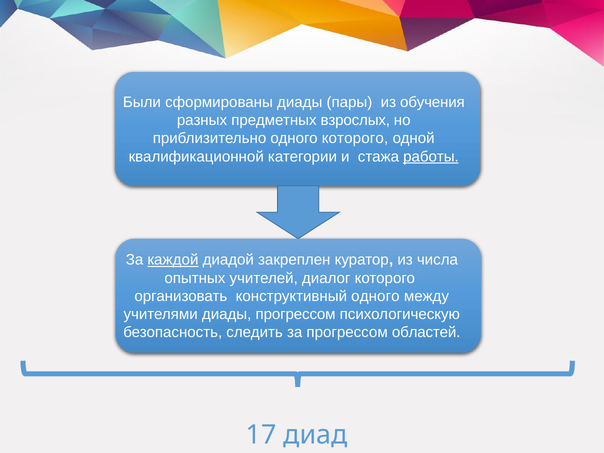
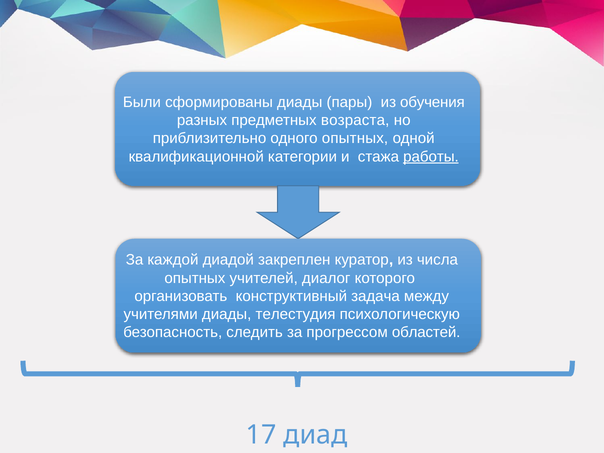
взрослых: взрослых -> возраста (355, 120)
одного которого: которого -> опытных (355, 139)
каждой underline: present -> none (173, 260)
конструктивный одного: одного -> задача (376, 296)
диады прогрессом: прогрессом -> телестудия (296, 314)
